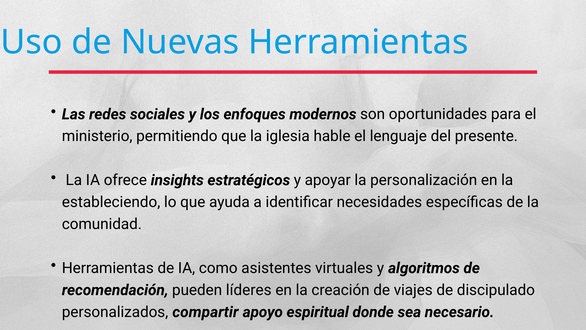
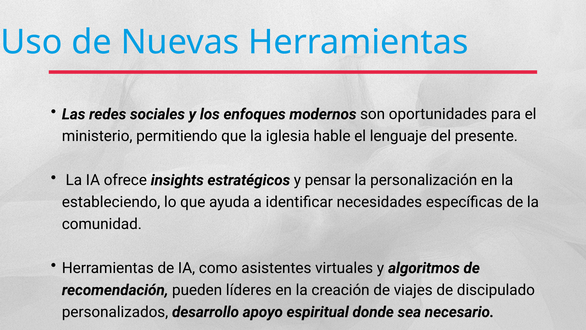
apoyar: apoyar -> pensar (328, 180)
compartir: compartir -> desarrollo (205, 312)
